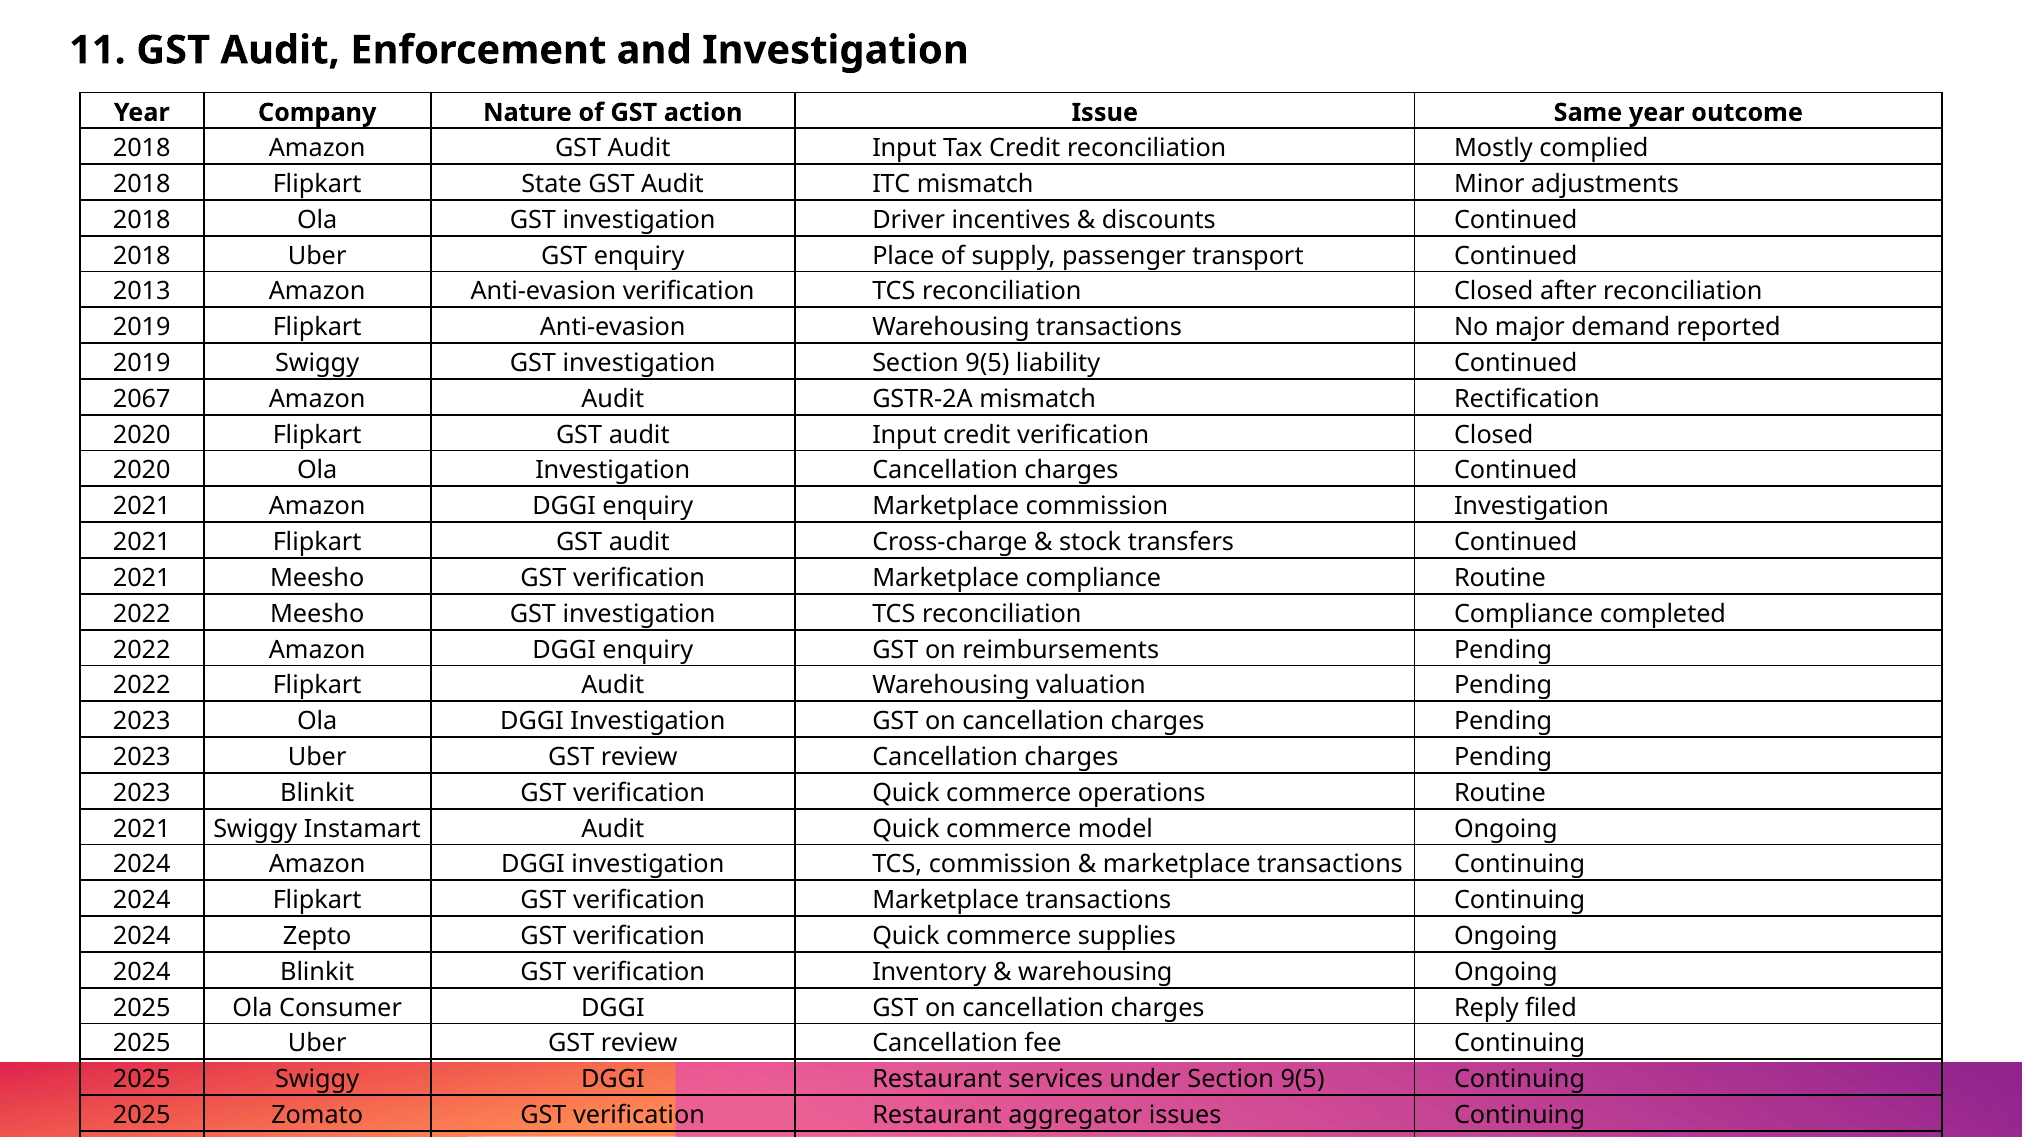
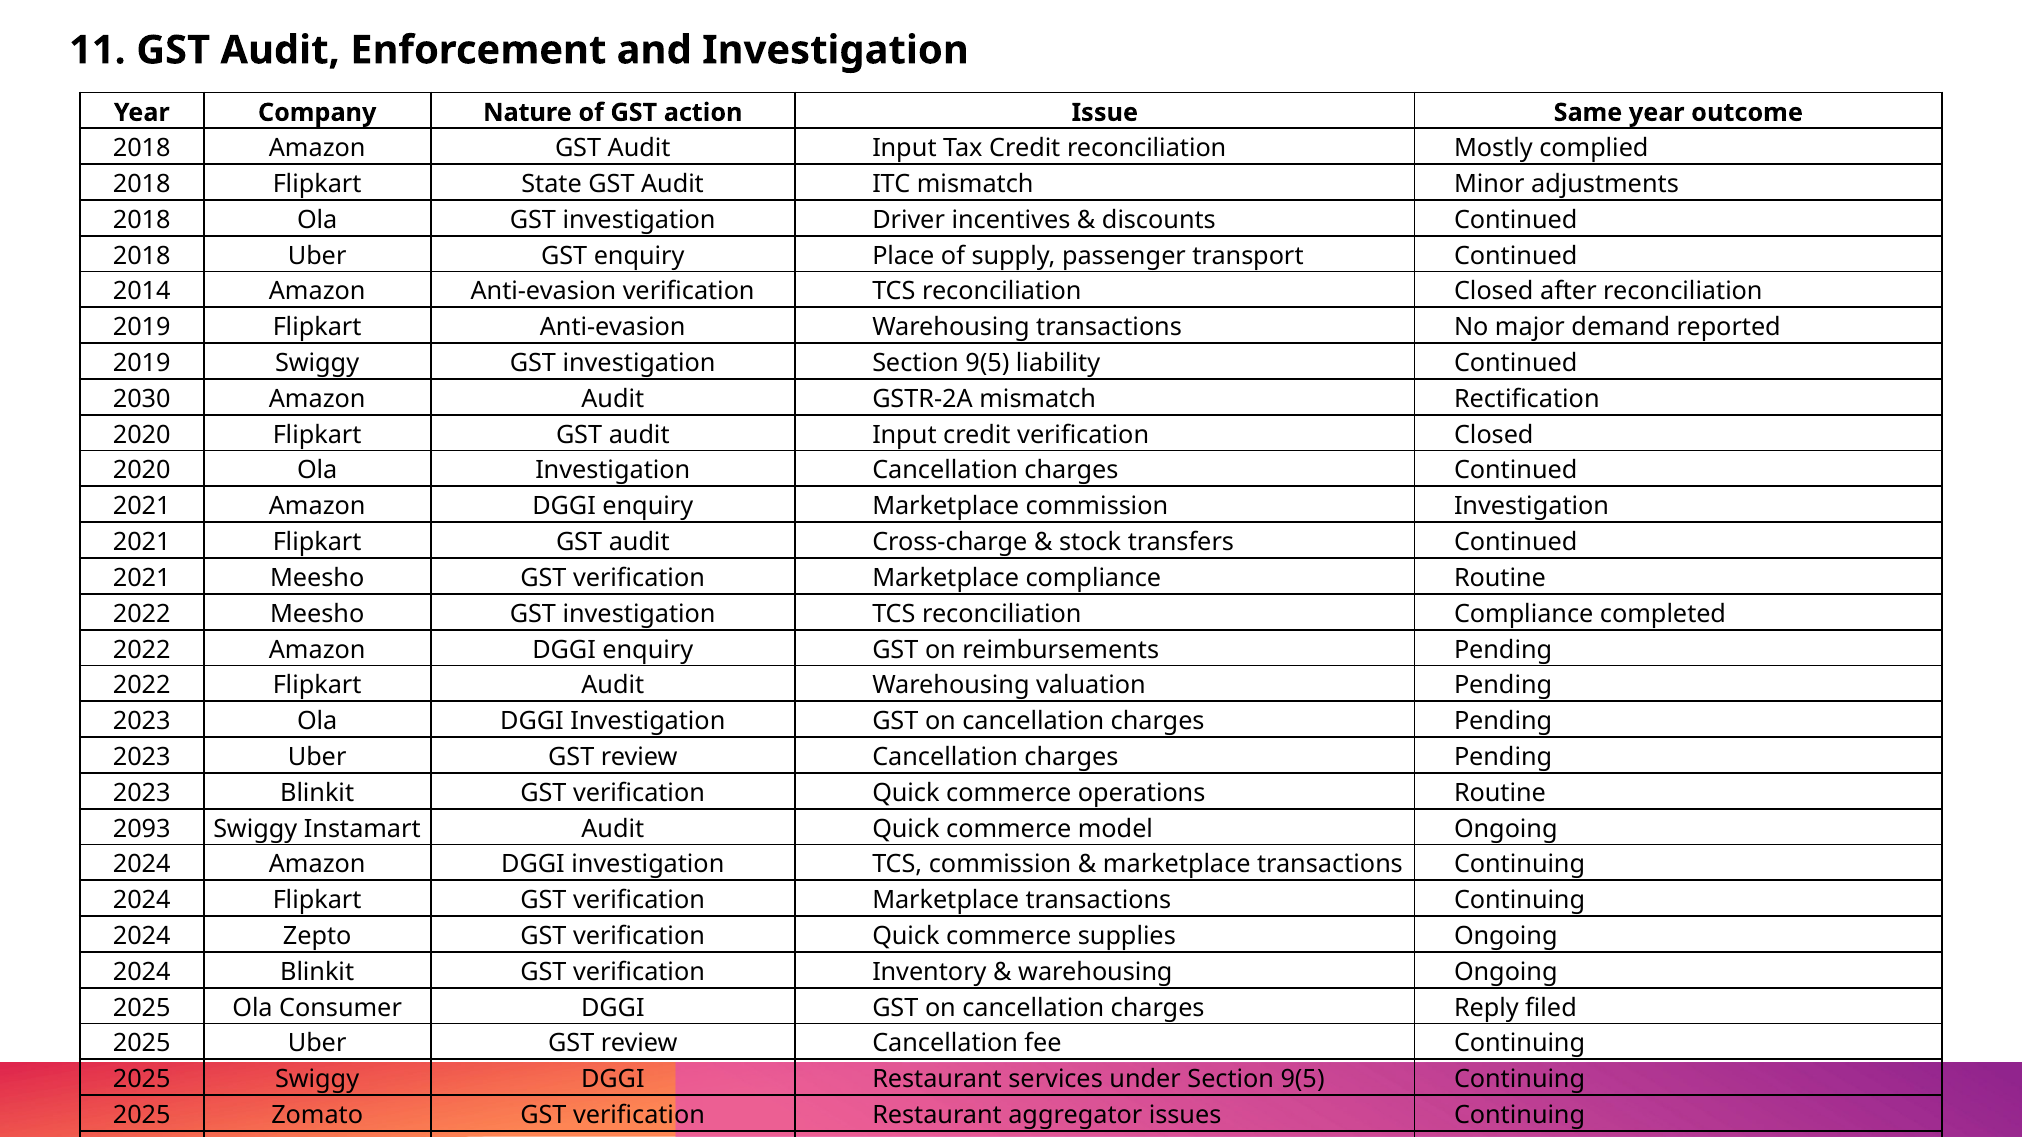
2013: 2013 -> 2014 (142, 292)
2067: 2067 -> 2030 (142, 399)
2021: 2021 -> 2093 (142, 829)
